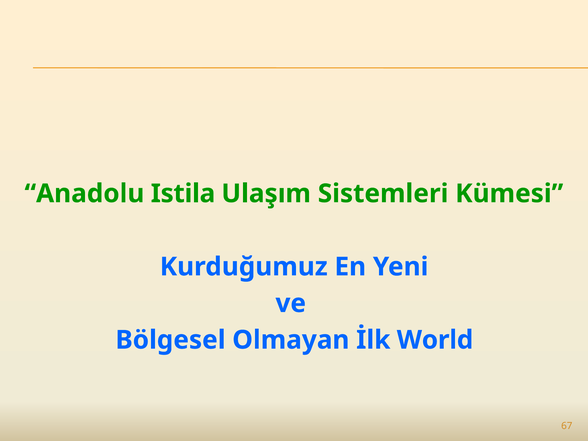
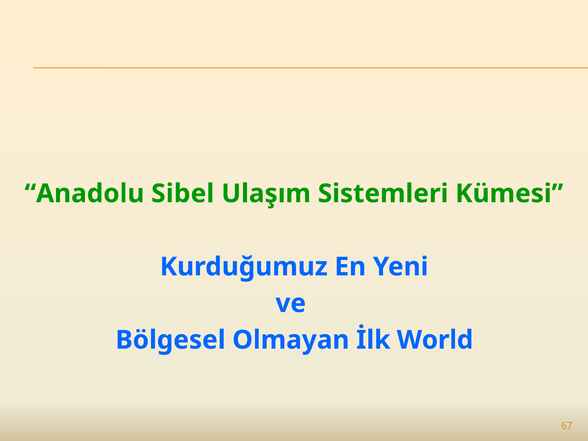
Istila: Istila -> Sibel (183, 194)
